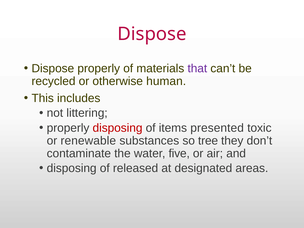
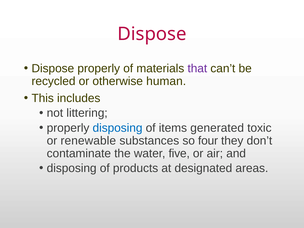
disposing colour: red -> blue (118, 128)
presented: presented -> generated (217, 128)
tree: tree -> four (208, 141)
released: released -> products (136, 168)
